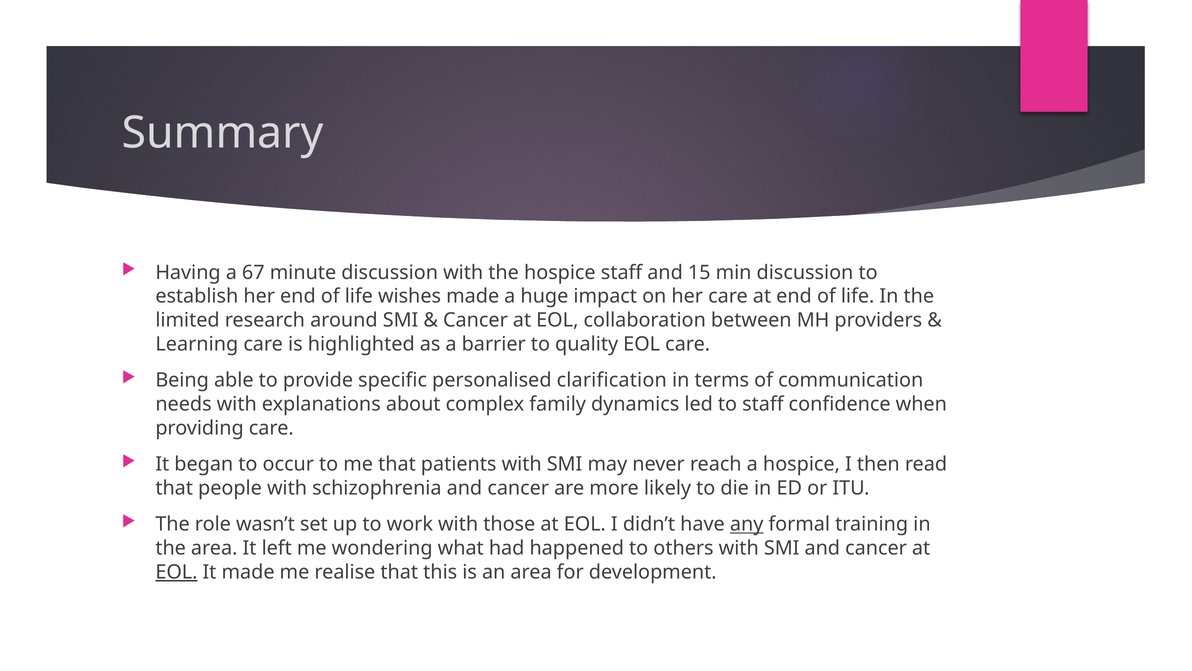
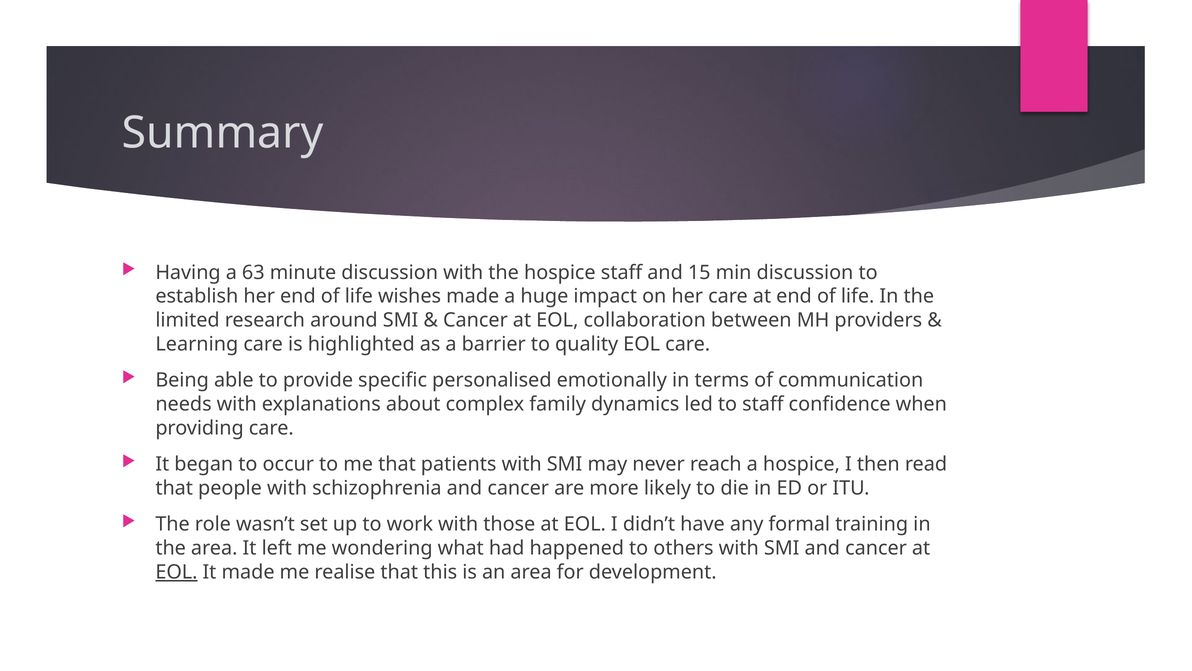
67: 67 -> 63 (253, 272)
clarification: clarification -> emotionally (612, 380)
any underline: present -> none (747, 524)
